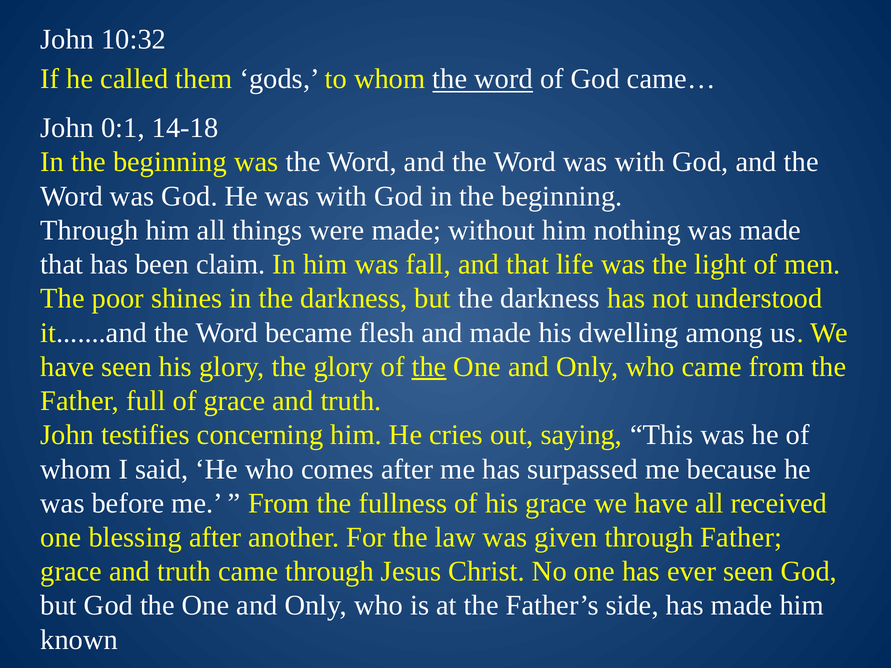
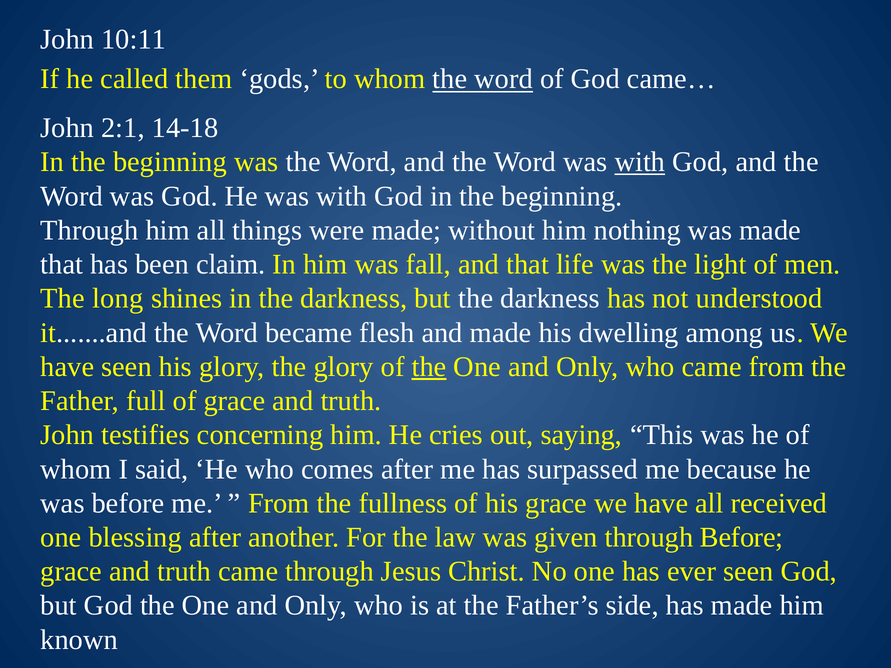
10:32: 10:32 -> 10:11 (134, 39)
0:1: 0:1 -> 2:1 (123, 128)
with underline: none -> present (640, 162)
poor: poor -> long (118, 299)
through Father: Father -> Before (742, 538)
